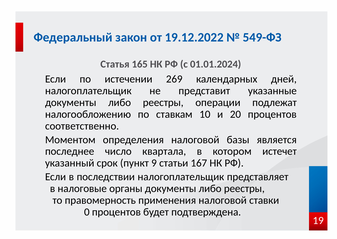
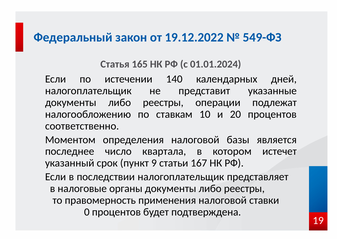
269: 269 -> 140 (174, 79)
